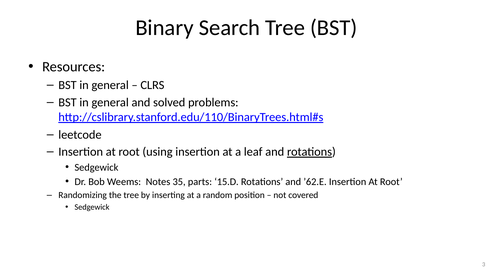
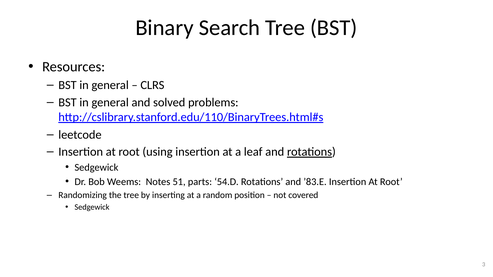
35: 35 -> 51 (179, 182)
15.D: 15.D -> 54.D (227, 182)
’62.E: ’62.E -> ’83.E (315, 182)
